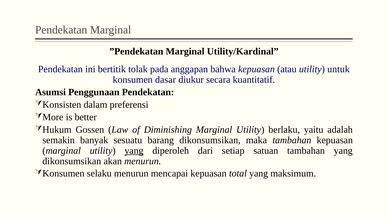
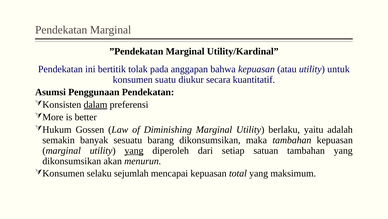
dasar: dasar -> suatu (166, 79)
dalam underline: none -> present (95, 104)
selaku menurun: menurun -> sejumlah (131, 173)
